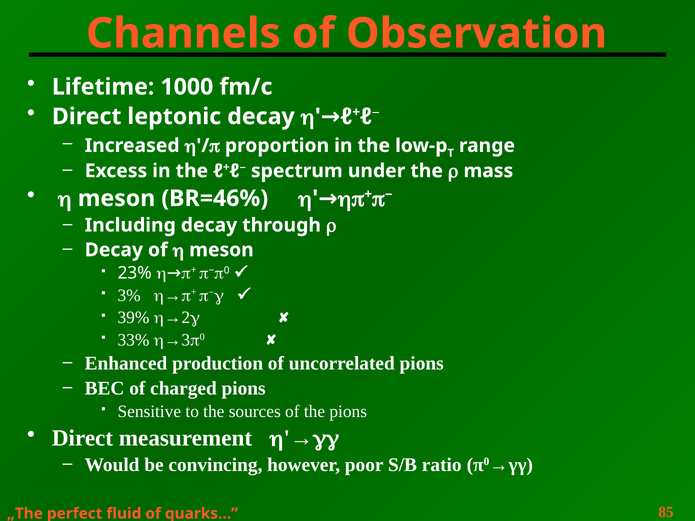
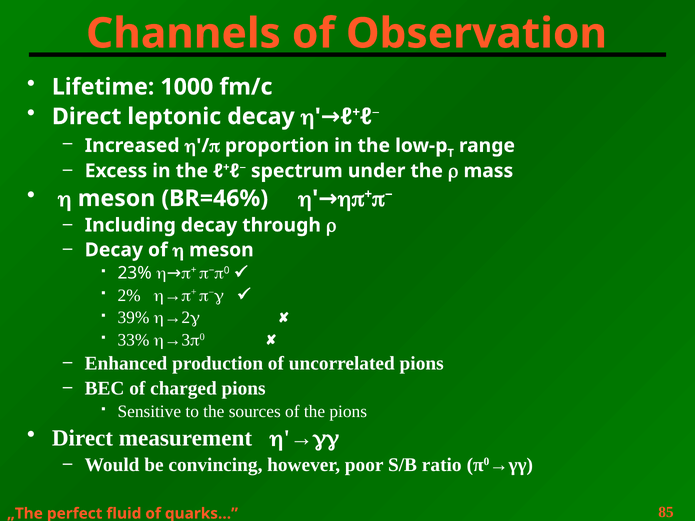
3%: 3% -> 2% (129, 296)
